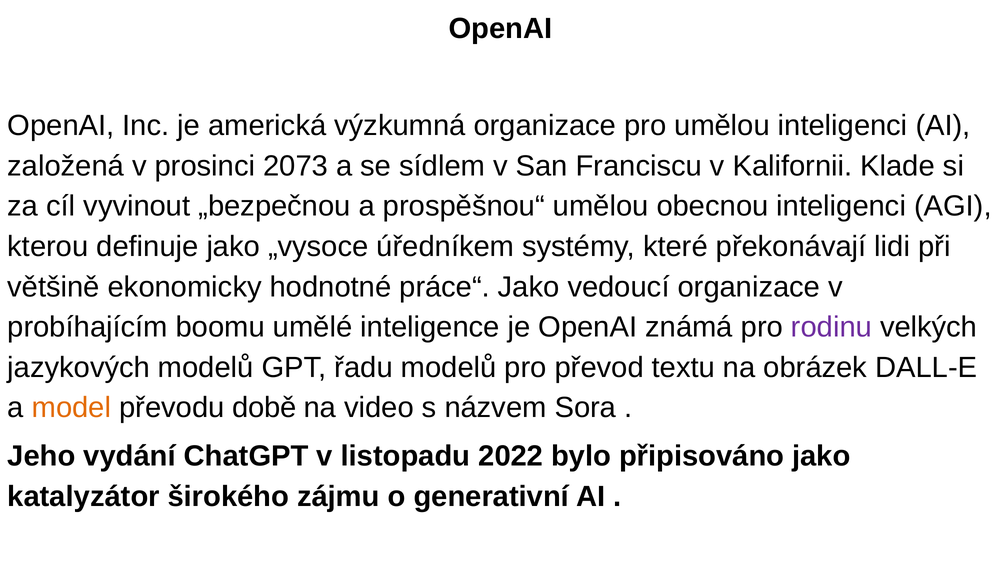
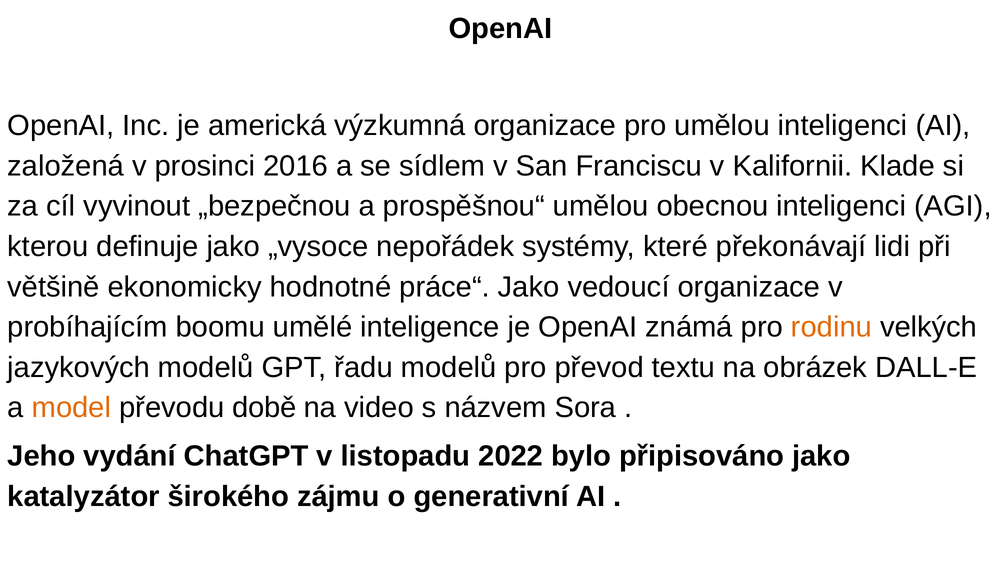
2073: 2073 -> 2016 (296, 166)
úředníkem: úředníkem -> nepořádek (445, 247)
rodinu colour: purple -> orange (831, 327)
